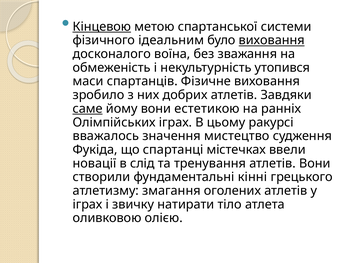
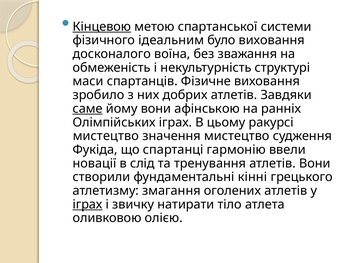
виховання underline: present -> none (272, 40)
утопився: утопився -> структурі (282, 68)
естетикою: естетикою -> афінською (207, 109)
вважалось: вважалось -> мистецтво (106, 136)
містечках: містечках -> гармонію (236, 150)
іграх underline: none -> present (88, 205)
